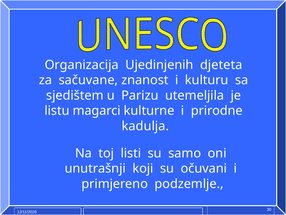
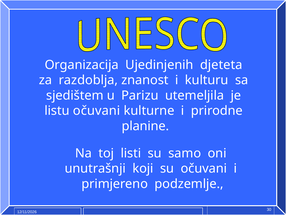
sačuvane: sačuvane -> razdoblja (88, 80)
listu magarci: magarci -> očuvani (97, 111)
kadulja: kadulja -> planine (145, 126)
